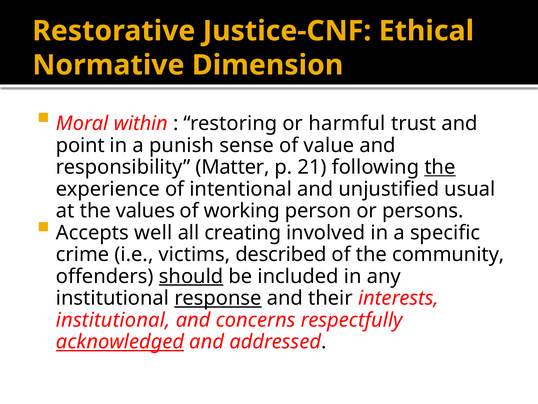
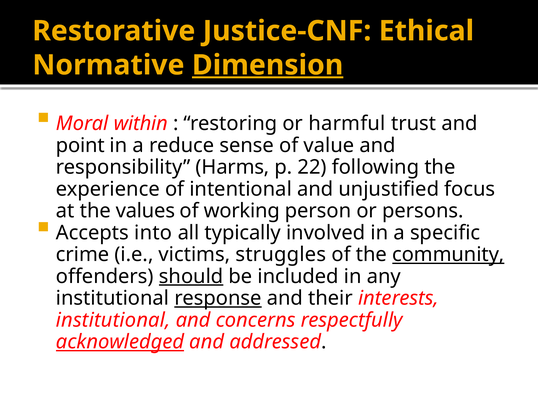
Dimension underline: none -> present (268, 65)
punish: punish -> reduce (182, 145)
Matter: Matter -> Harms (233, 167)
21: 21 -> 22 (312, 167)
the underline: present -> none (440, 167)
usual: usual -> focus (470, 189)
well: well -> into (153, 232)
creating: creating -> typically (243, 232)
described: described -> struggles (281, 254)
community underline: none -> present (448, 254)
